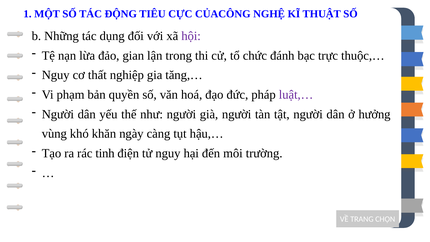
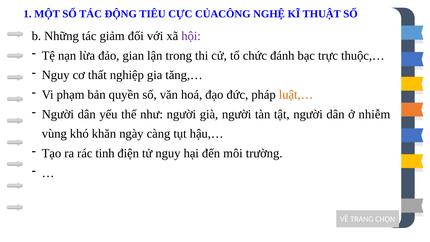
dụng: dụng -> giảm (112, 36)
luật,… colour: purple -> orange (296, 95)
hưởng: hưởng -> nhiễm (374, 114)
